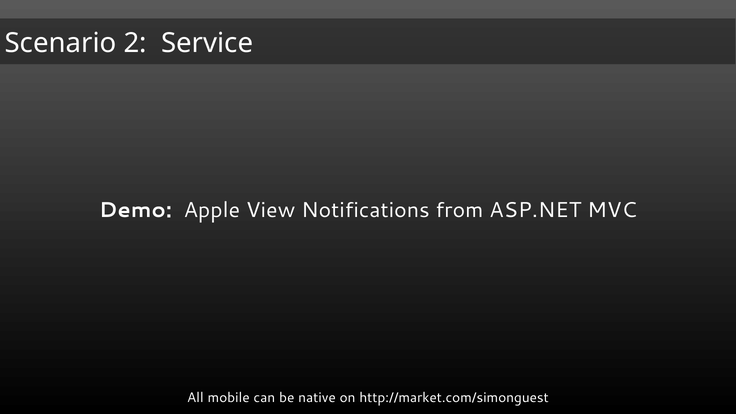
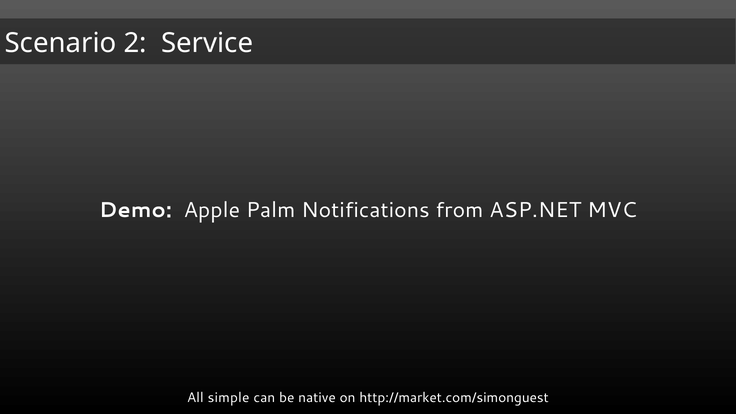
View: View -> Palm (271, 210)
mobile: mobile -> simple (229, 398)
